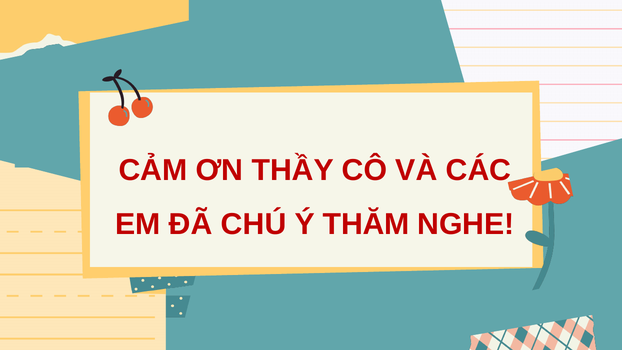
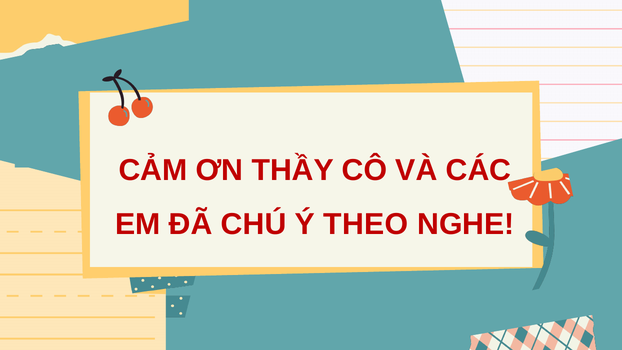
THĂM: THĂM -> THEO (366, 224)
